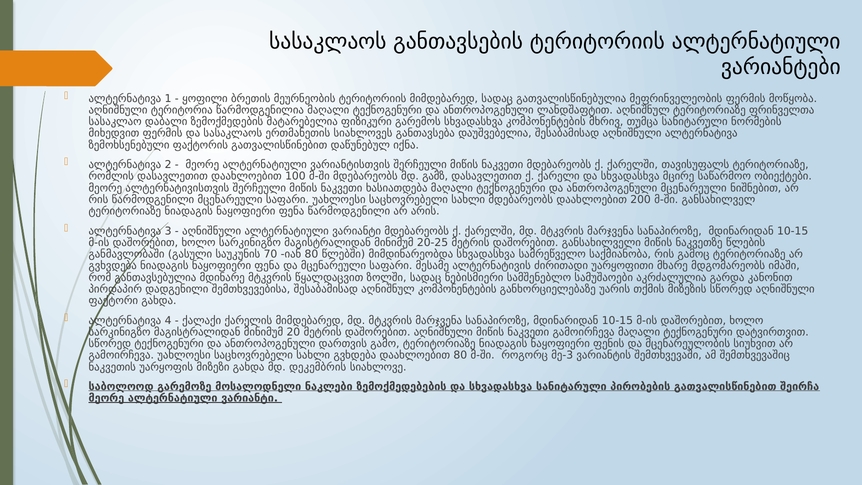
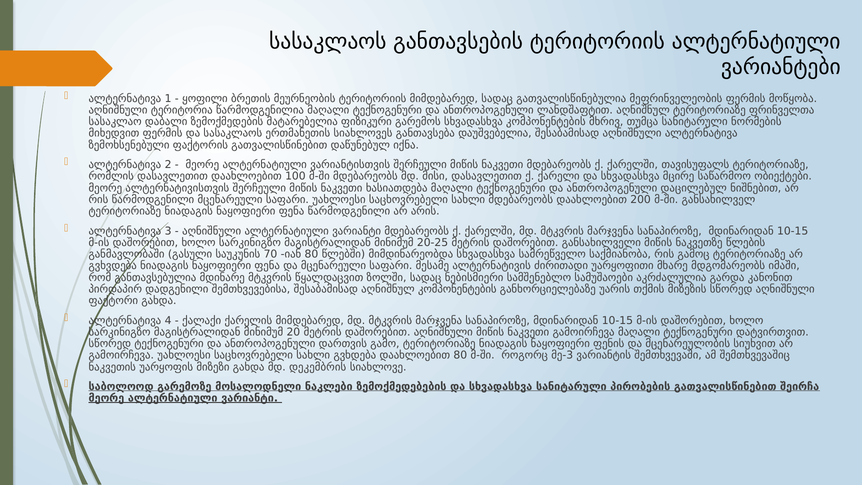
გამზ: გამზ -> მისი (435, 176)
ანთროპოგენული მცენარეული: მცენარეული -> დაცილებულ (694, 188)
